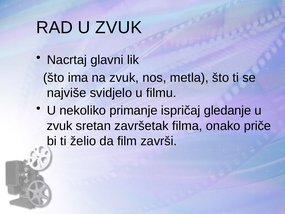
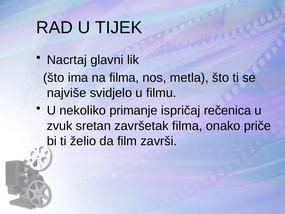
RAD U ZVUK: ZVUK -> TIJEK (119, 28)
na zvuk: zvuk -> filma (124, 78)
gledanje: gledanje -> rečenica (227, 110)
